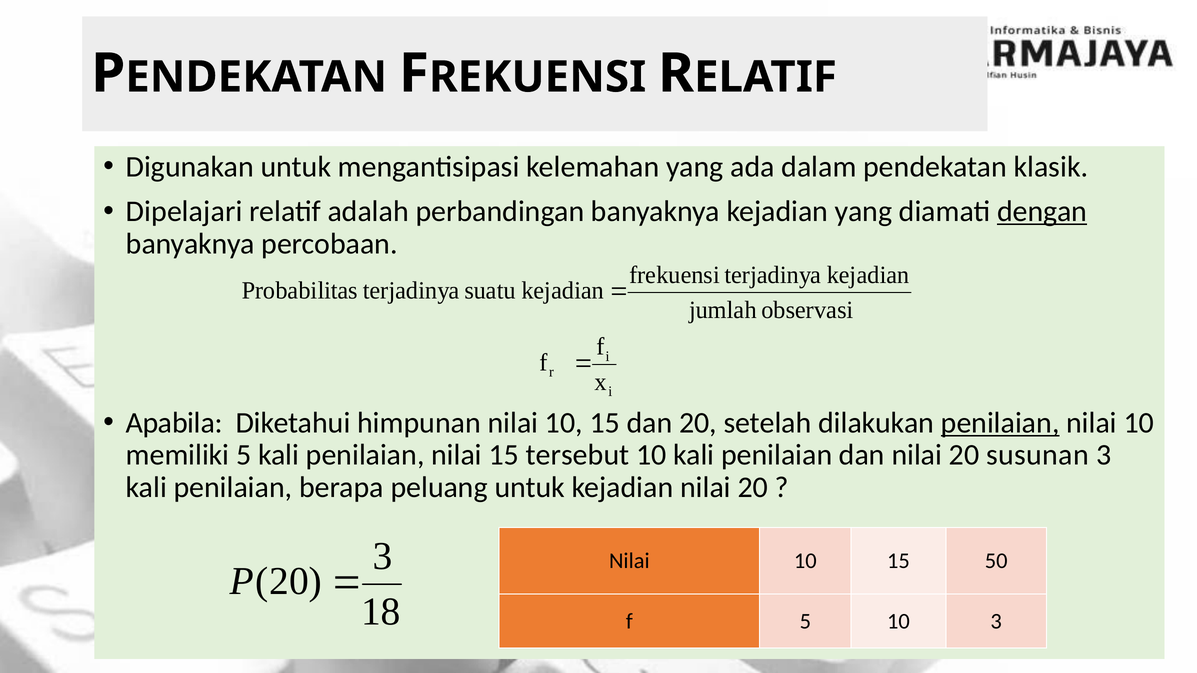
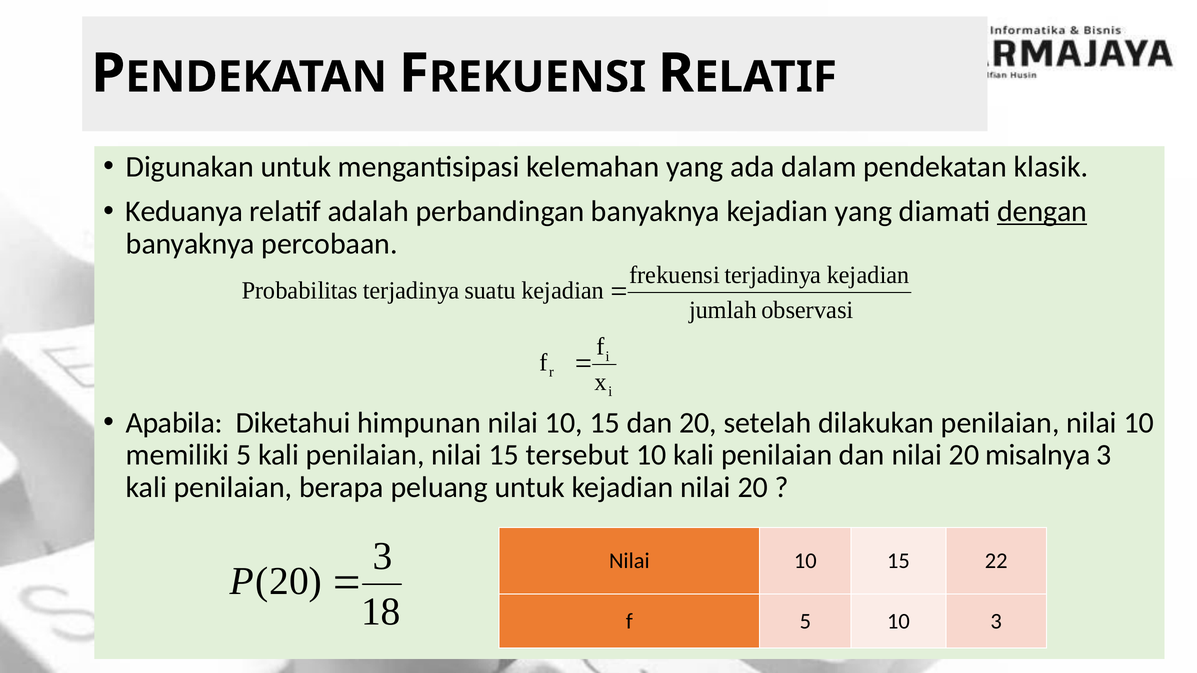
Dipelajari: Dipelajari -> Keduanya (184, 212)
penilaian underline: present -> none (1000, 423)
susunan: susunan -> misalnya (1038, 455)
50: 50 -> 22 (996, 561)
